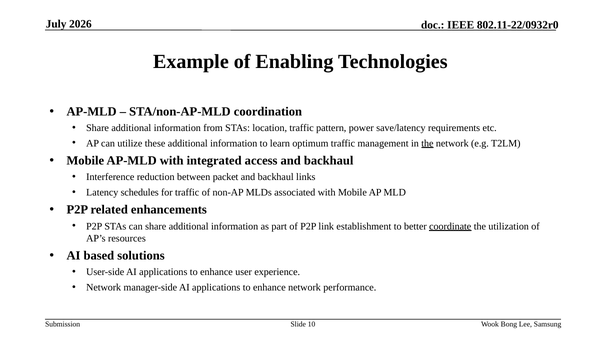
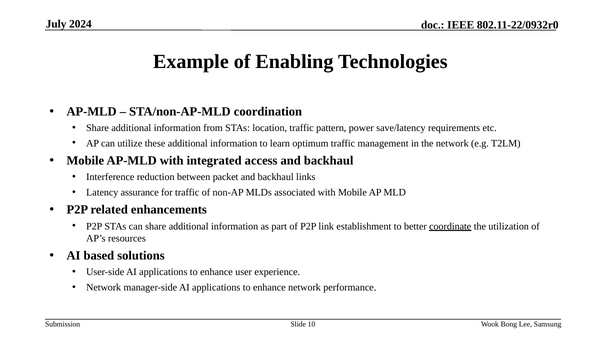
2026: 2026 -> 2024 (80, 24)
the underline: present -> none (427, 143)
schedules: schedules -> assurance (140, 192)
